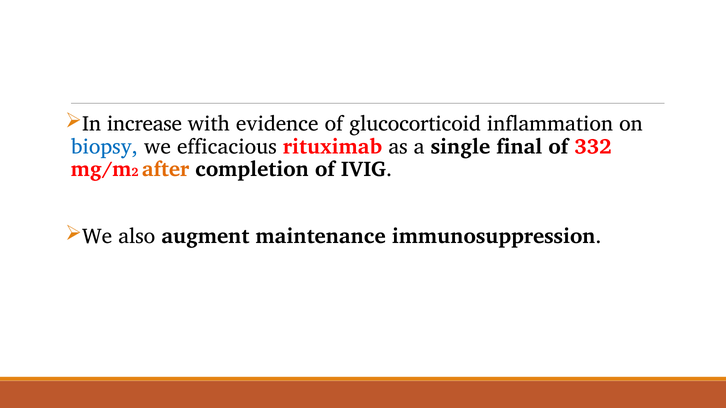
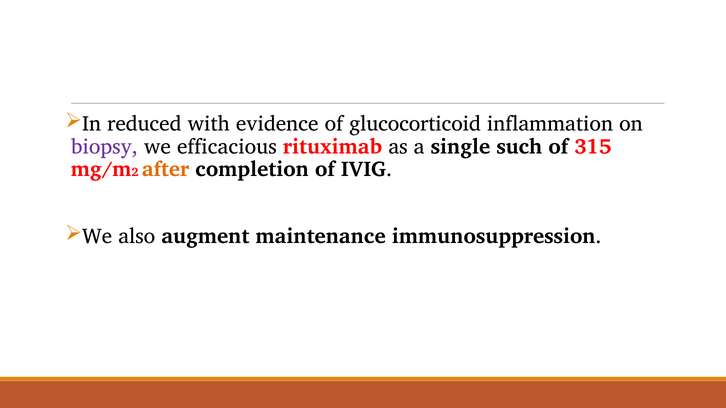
increase: increase -> reduced (144, 124)
biopsy colour: blue -> purple (104, 147)
final: final -> such (519, 147)
332: 332 -> 315 (593, 147)
